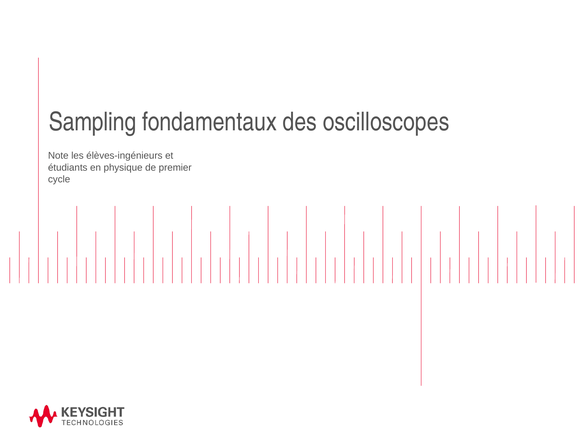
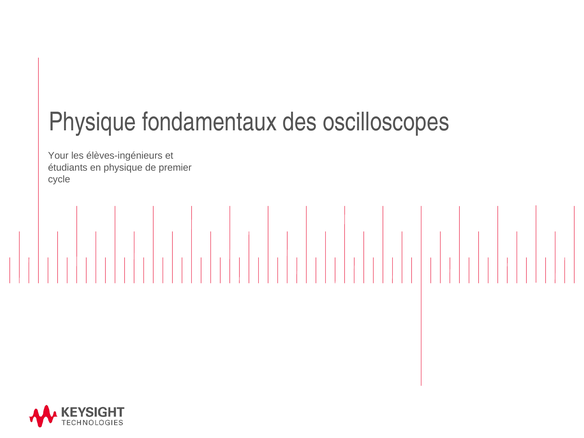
Sampling: Sampling -> Physique (92, 122)
Note: Note -> Your (58, 156)
